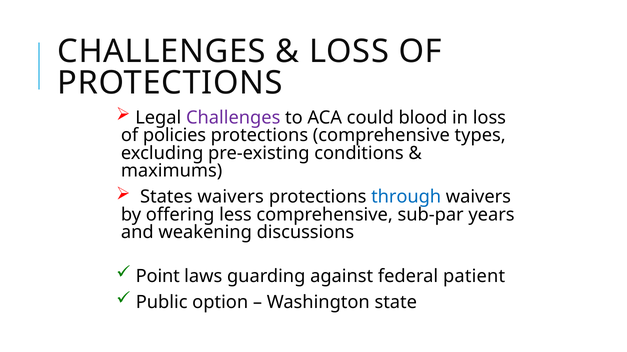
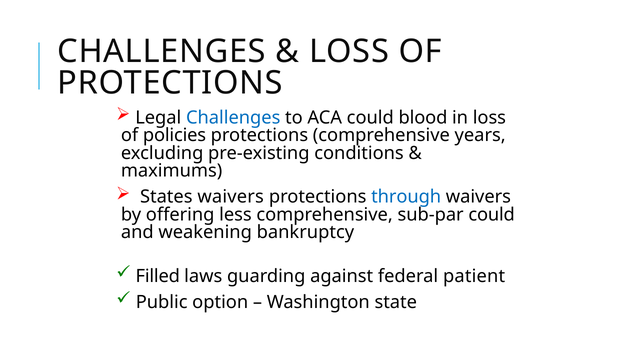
Challenges colour: purple -> blue (233, 118)
types: types -> years (480, 136)
sub-par years: years -> could (492, 215)
discussions: discussions -> bankruptcy (305, 233)
Point: Point -> Filled (158, 277)
